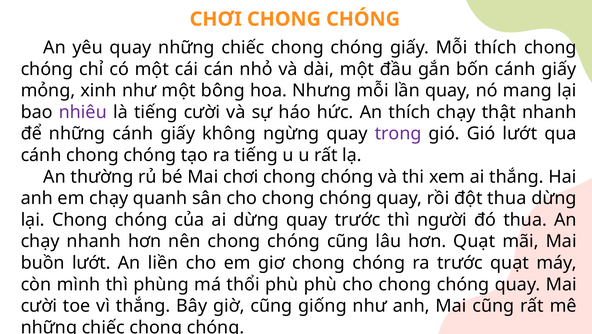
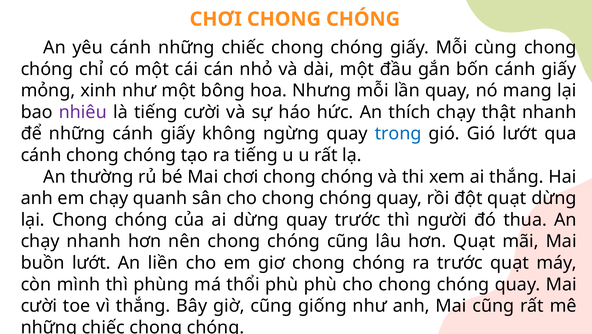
yêu quay: quay -> cánh (130, 48)
Mỗi thích: thích -> cùng (496, 48)
trong colour: purple -> blue (398, 134)
đột thua: thua -> quạt (507, 198)
